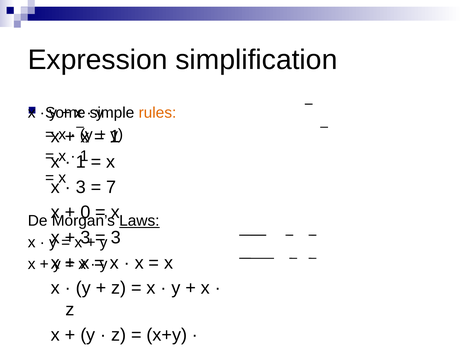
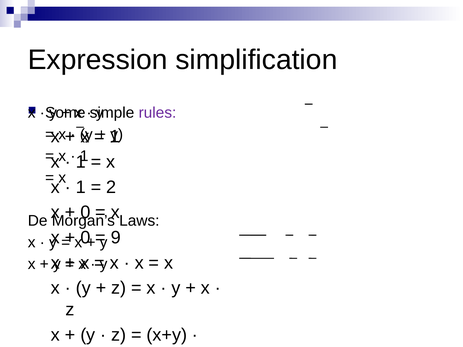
rules colour: orange -> purple (157, 113)
3: 3 -> 1 (81, 187)
7: 7 -> 2 (111, 187)
Laws underline: present -> none (139, 221)
3: 3 -> 0 (85, 238)
3: 3 -> 9 (116, 238)
